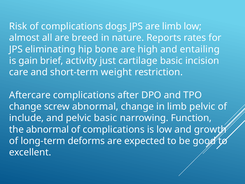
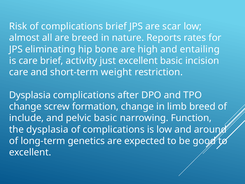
complications dogs: dogs -> brief (116, 26)
are limb: limb -> scar (172, 26)
is gain: gain -> care (28, 61)
just cartilage: cartilage -> excellent (138, 61)
Aftercare: Aftercare -> Dysplasia (30, 95)
screw abnormal: abnormal -> formation (95, 106)
limb pelvic: pelvic -> breed (202, 106)
the abnormal: abnormal -> dysplasia (47, 129)
growth: growth -> around (210, 129)
deforms: deforms -> genetics (86, 141)
